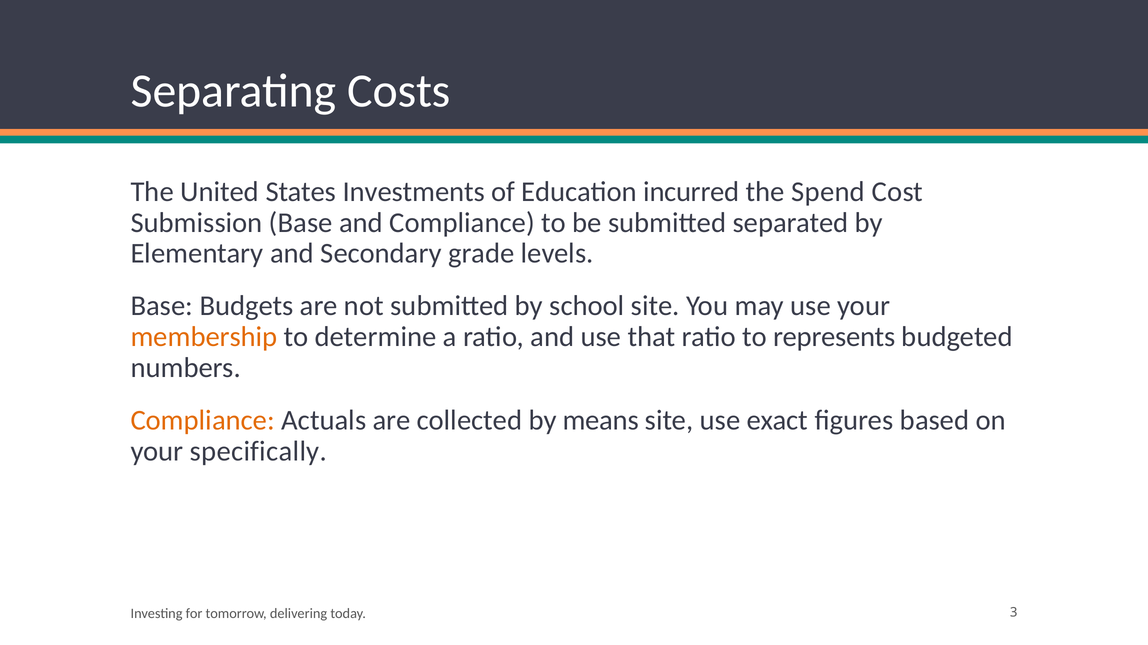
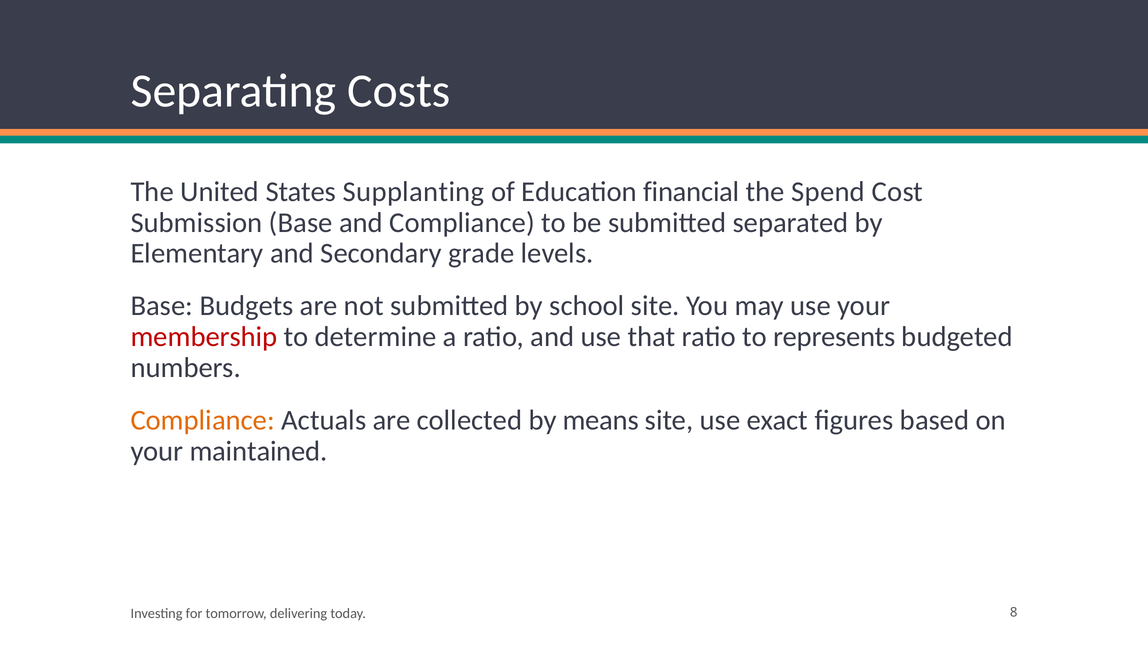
Investments: Investments -> Supplanting (414, 192)
incurred: incurred -> financial (691, 192)
membership colour: orange -> red (204, 337)
specifically: specifically -> maintained (259, 452)
3: 3 -> 8 (1014, 613)
